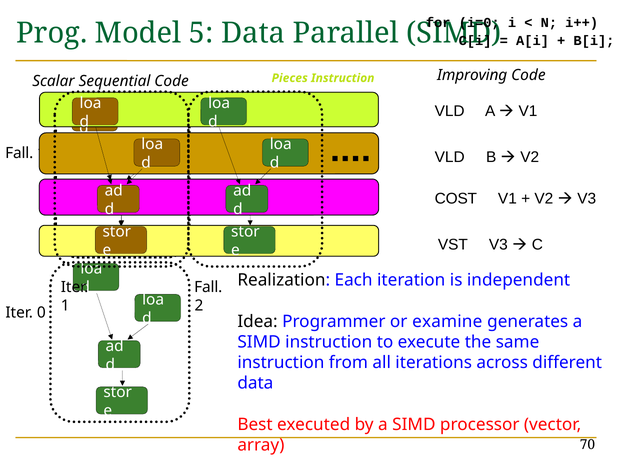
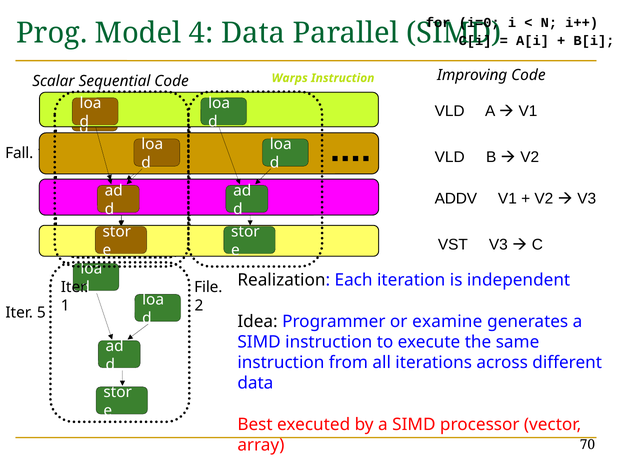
5: 5 -> 4 (201, 33)
Pieces: Pieces -> Warps (290, 78)
COST: COST -> ADDV (456, 198)
Fall: Fall -> File (208, 287)
0: 0 -> 5 (41, 313)
